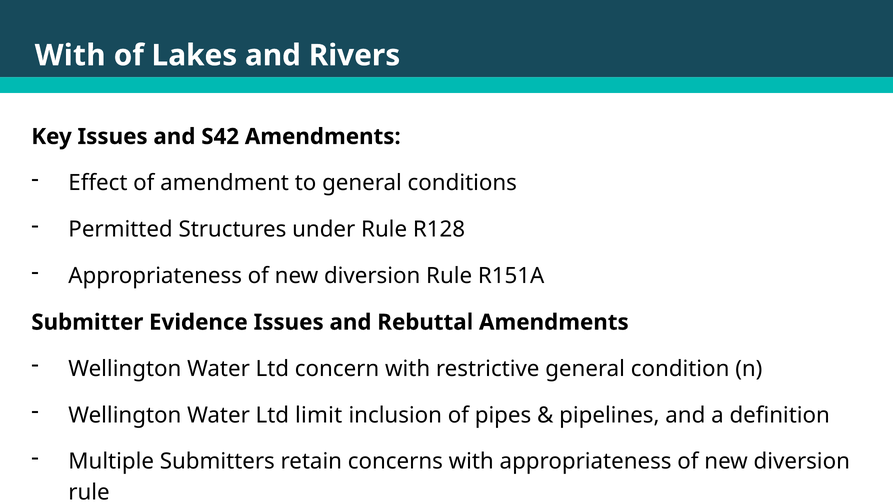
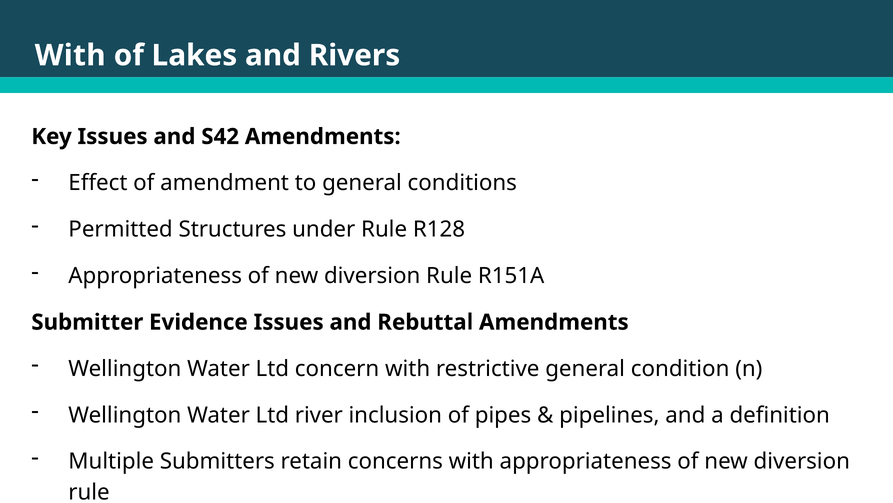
limit: limit -> river (319, 415)
